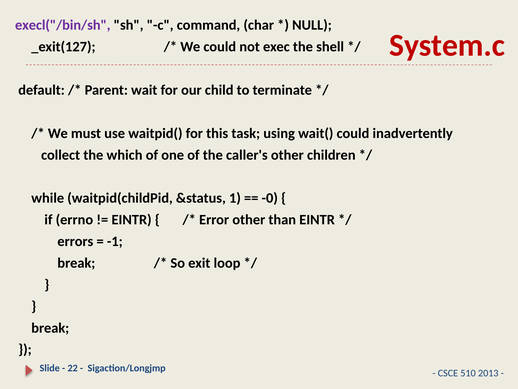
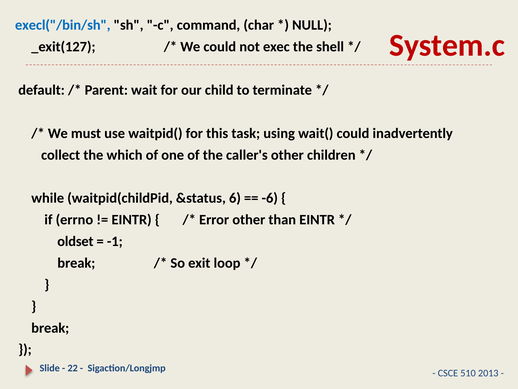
execl("/bin/sh colour: purple -> blue (63, 25)
1: 1 -> 6 (235, 198)
-0: -0 -> -6 (270, 198)
errors: errors -> oldset (75, 241)
